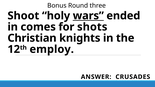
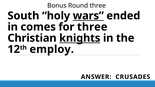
Shoot: Shoot -> South (23, 16)
for shots: shots -> three (92, 27)
knights underline: none -> present (80, 38)
